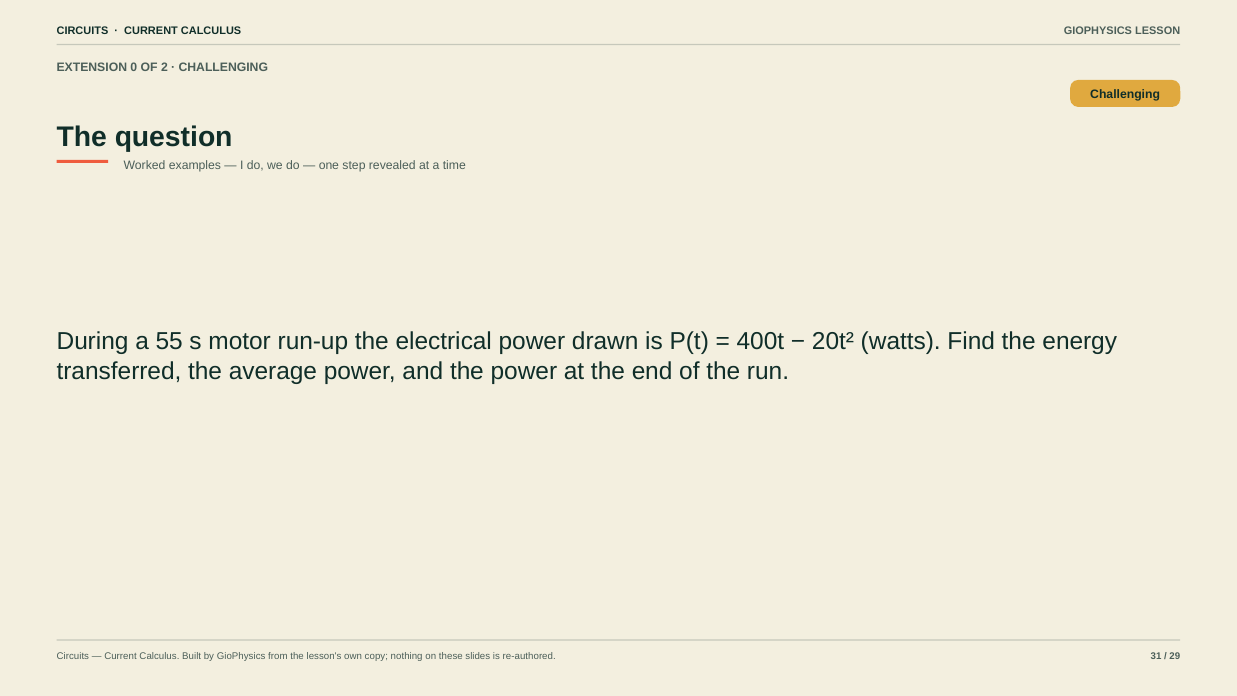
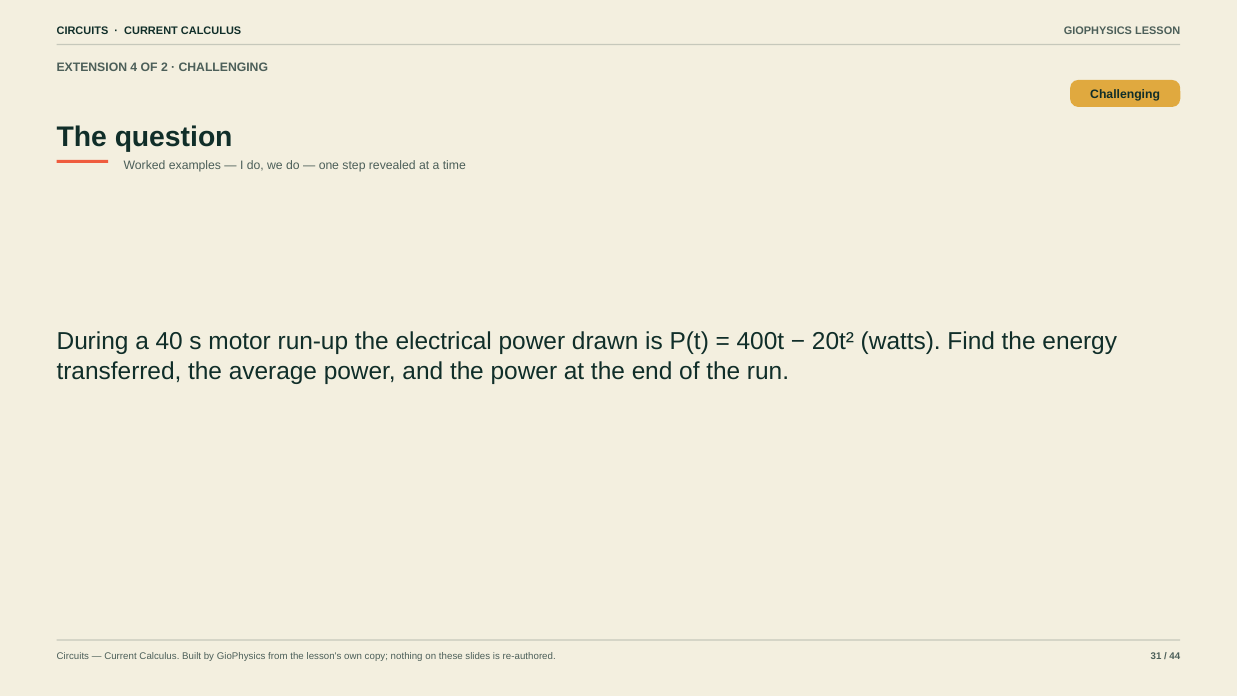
0: 0 -> 4 (134, 67)
55: 55 -> 40 (169, 342)
29: 29 -> 44 (1175, 656)
